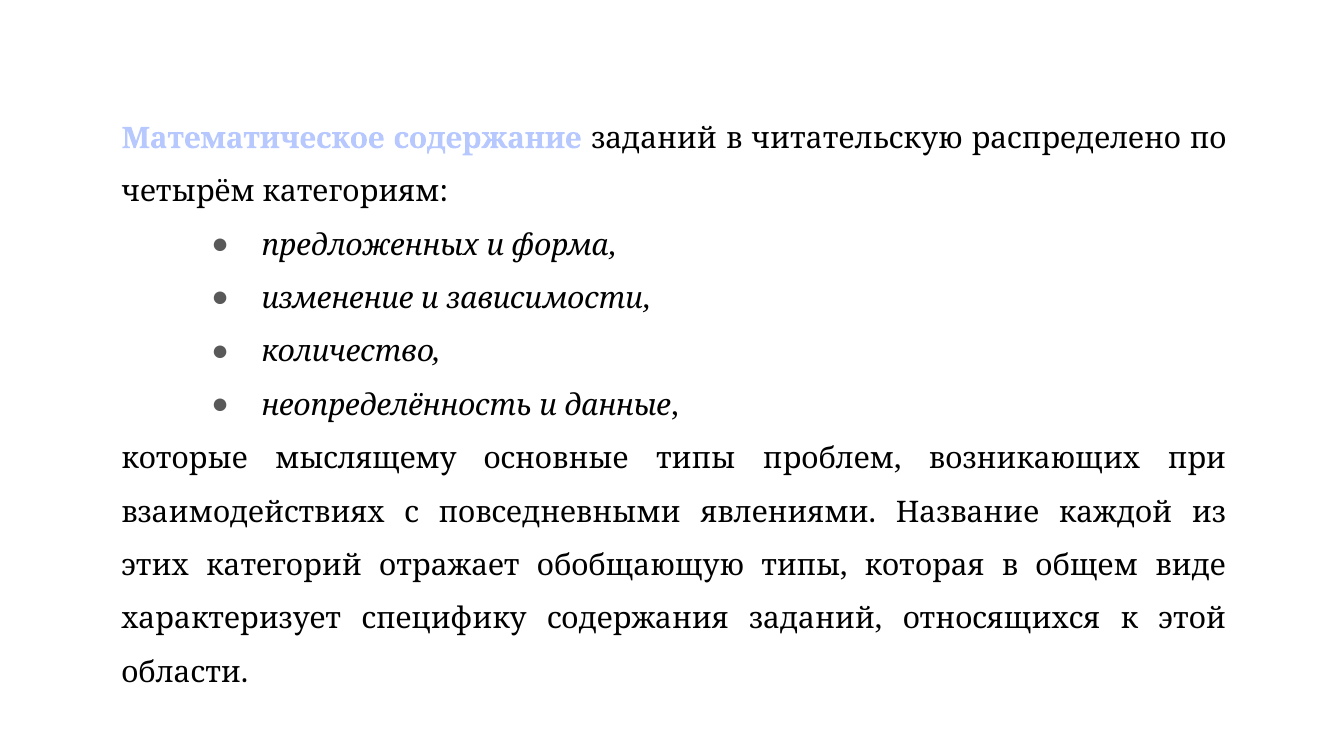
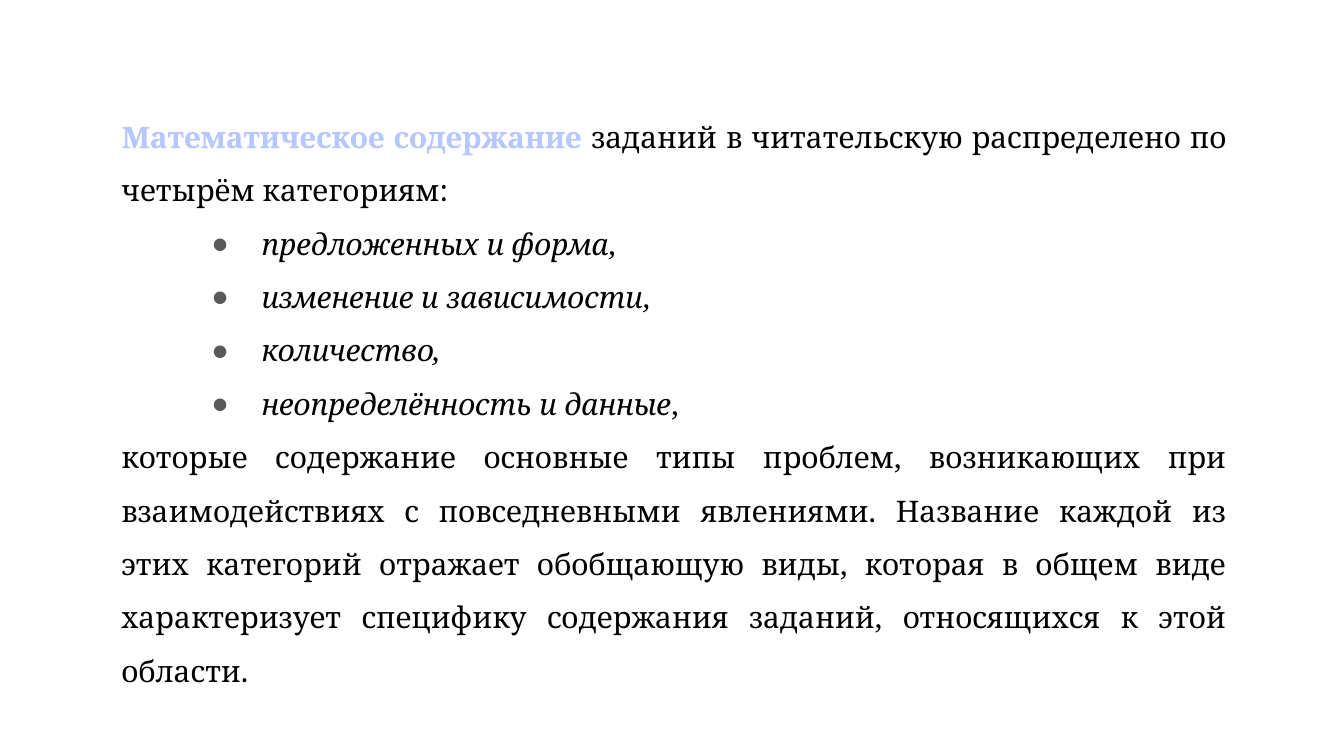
которые мыслящему: мыслящему -> содержание (366, 459)
обобщающую типы: типы -> виды (804, 565)
